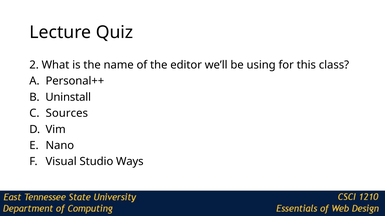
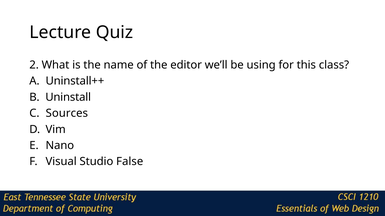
Personal++: Personal++ -> Uninstall++ (75, 81)
Ways: Ways -> False (130, 162)
